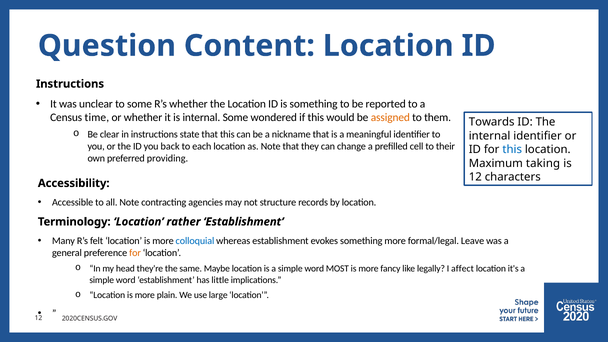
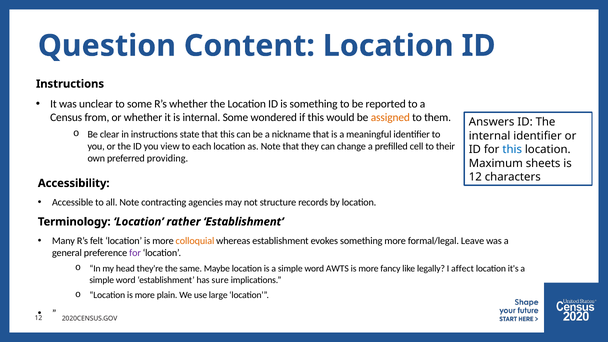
time: time -> from (97, 118)
Towards: Towards -> Answers (492, 122)
back: back -> view (170, 146)
taking: taking -> sheets (543, 163)
colloquial colour: blue -> orange (195, 241)
for colour: orange -> purple (135, 253)
MOST: MOST -> AWTS (337, 269)
little: little -> sure (220, 280)
